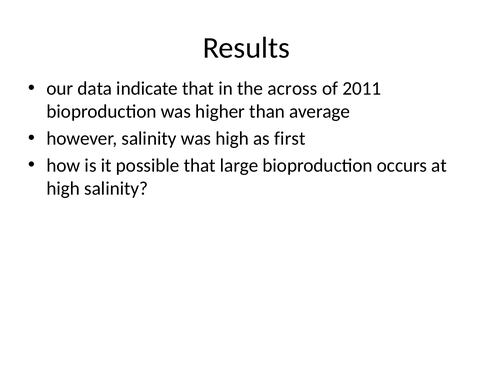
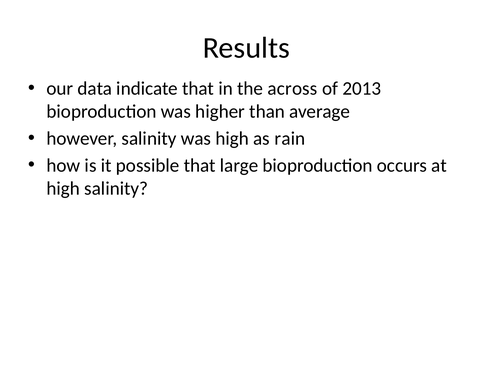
2011: 2011 -> 2013 (362, 88)
first: first -> rain (290, 138)
